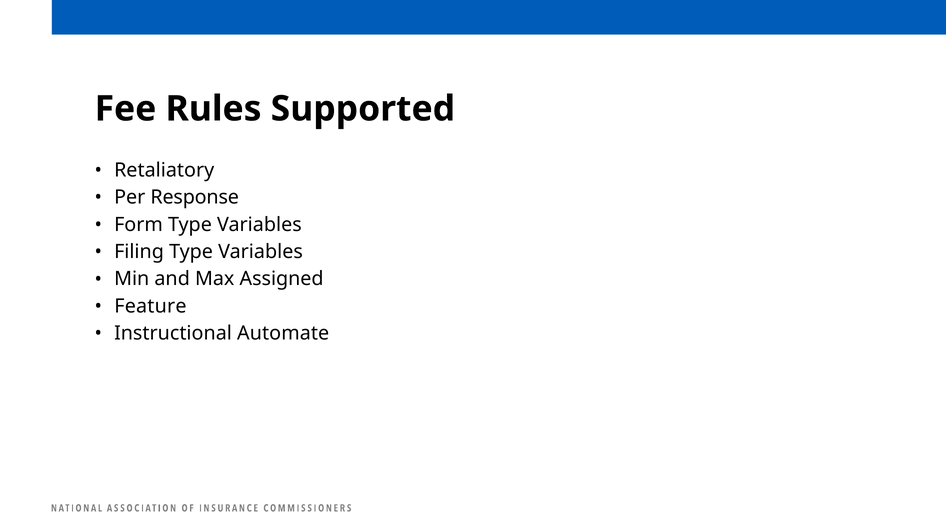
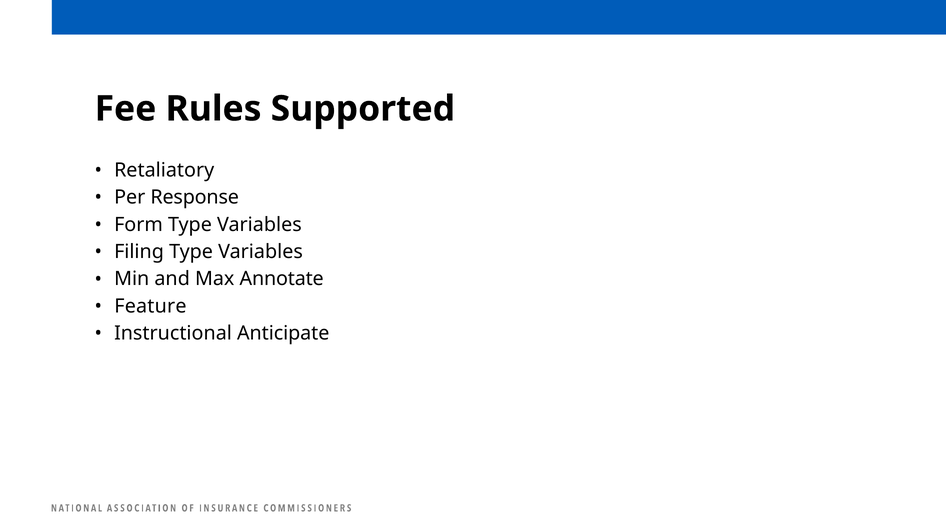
Assigned: Assigned -> Annotate (282, 279)
Automate: Automate -> Anticipate (283, 333)
